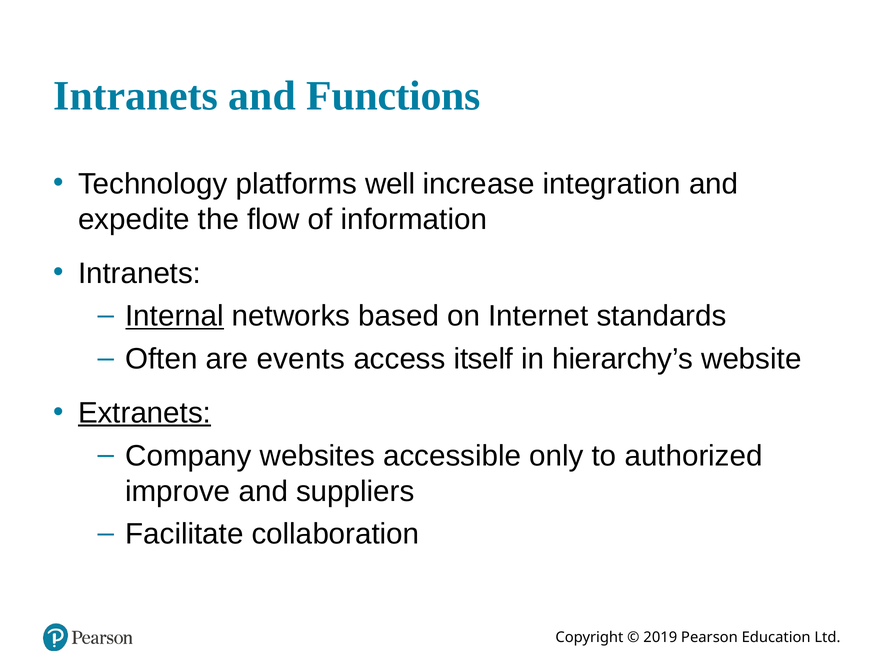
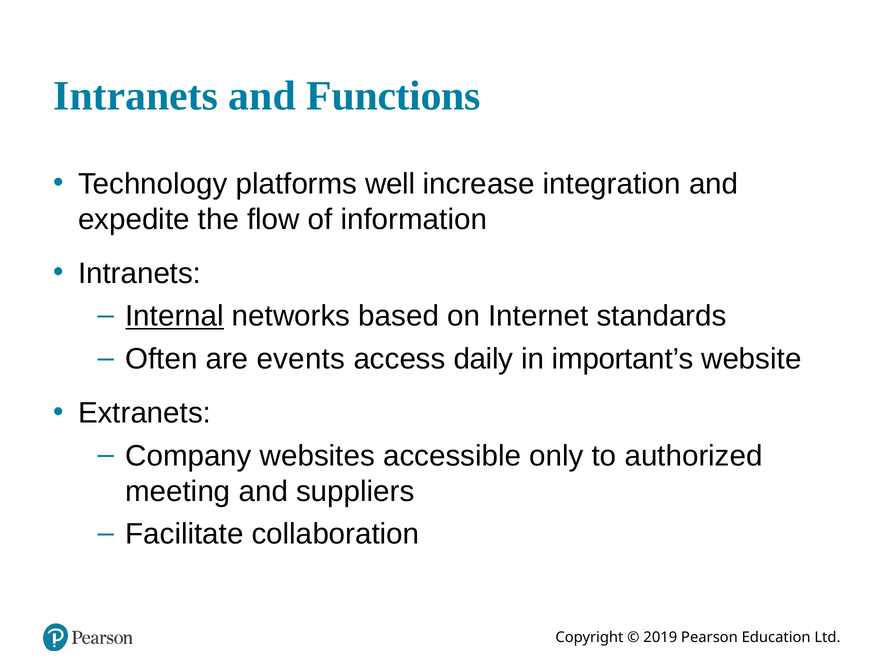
itself: itself -> daily (483, 359)
hierarchy’s: hierarchy’s -> important’s (623, 359)
Extranets underline: present -> none (144, 413)
improve: improve -> meeting (178, 491)
